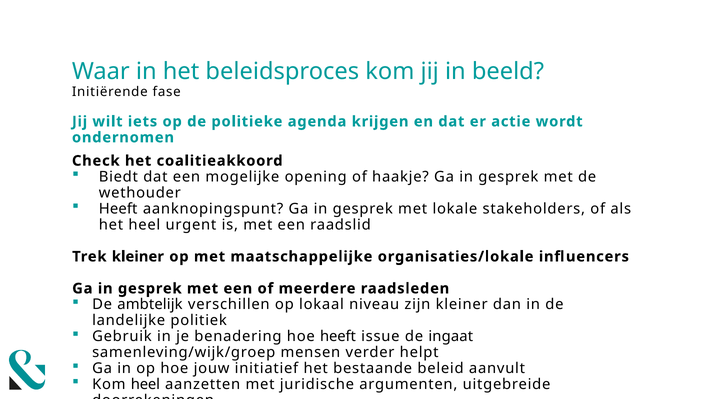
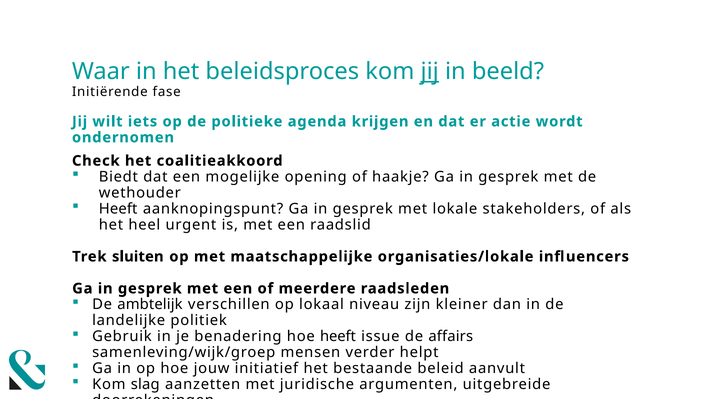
jij underline: none -> present (430, 72)
Trek kleiner: kleiner -> sluiten (138, 257)
ingaat: ingaat -> affairs (451, 337)
Kom heel: heel -> slag (145, 385)
